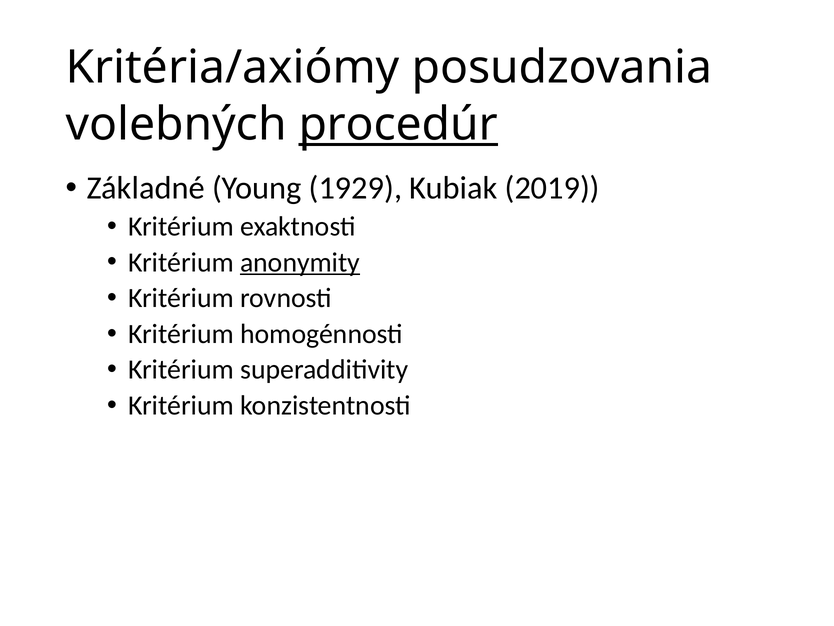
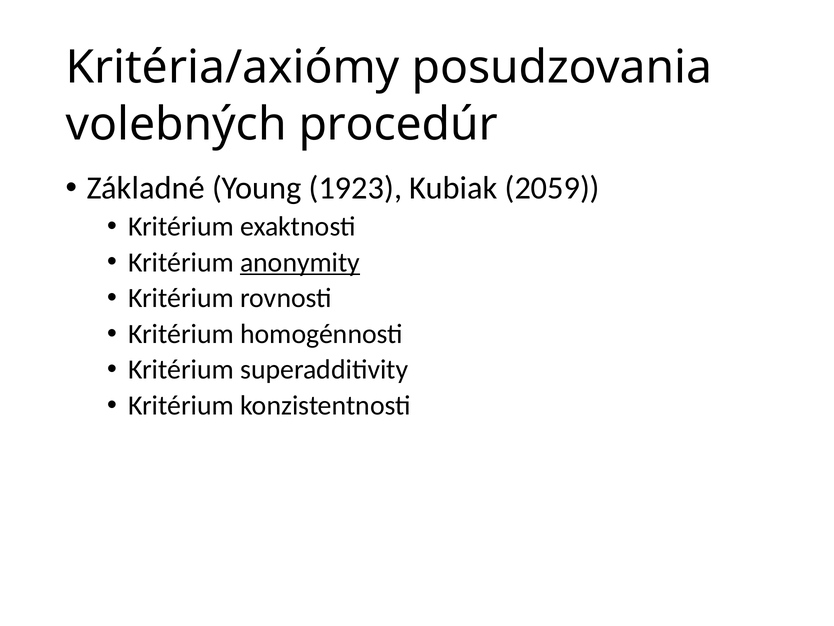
procedúr underline: present -> none (398, 124)
1929: 1929 -> 1923 (355, 188)
2019: 2019 -> 2059 (552, 188)
